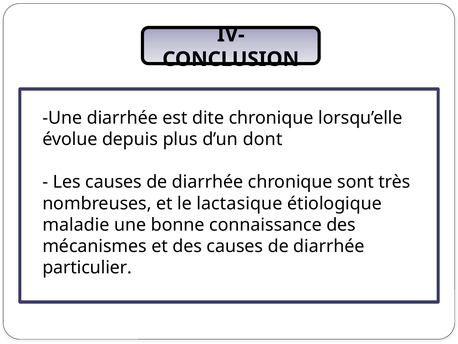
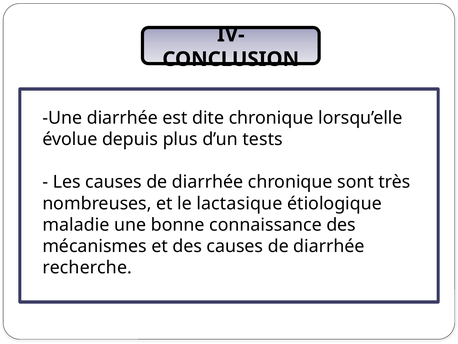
dont: dont -> tests (263, 139)
particulier: particulier -> recherche (87, 267)
